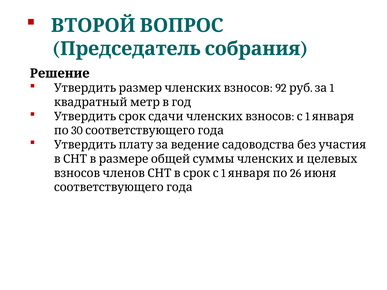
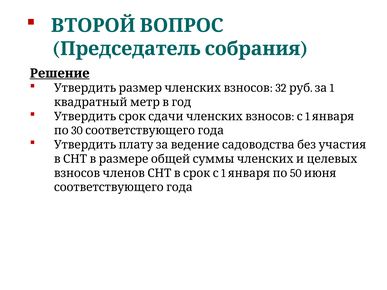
Решение underline: none -> present (60, 73)
92: 92 -> 32 (281, 88)
26: 26 -> 50 (296, 173)
